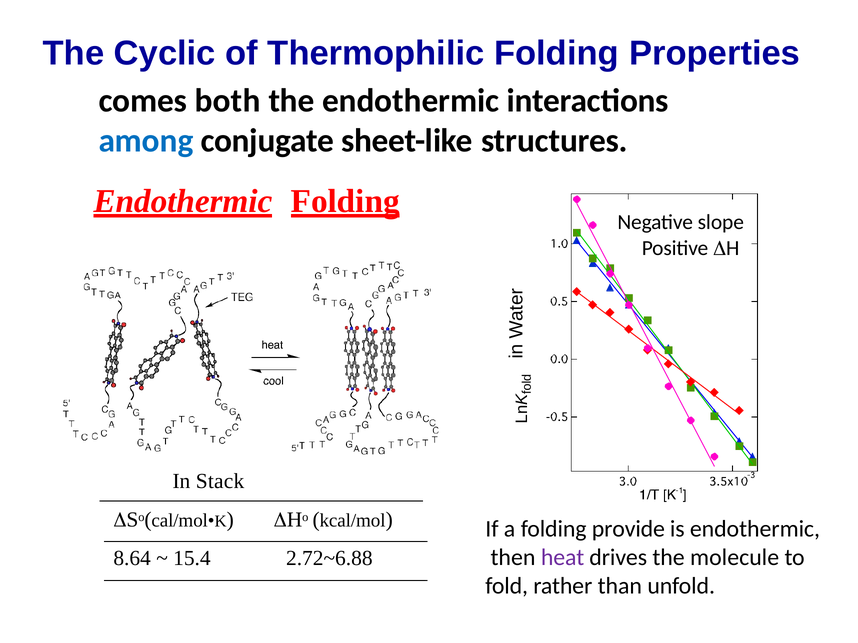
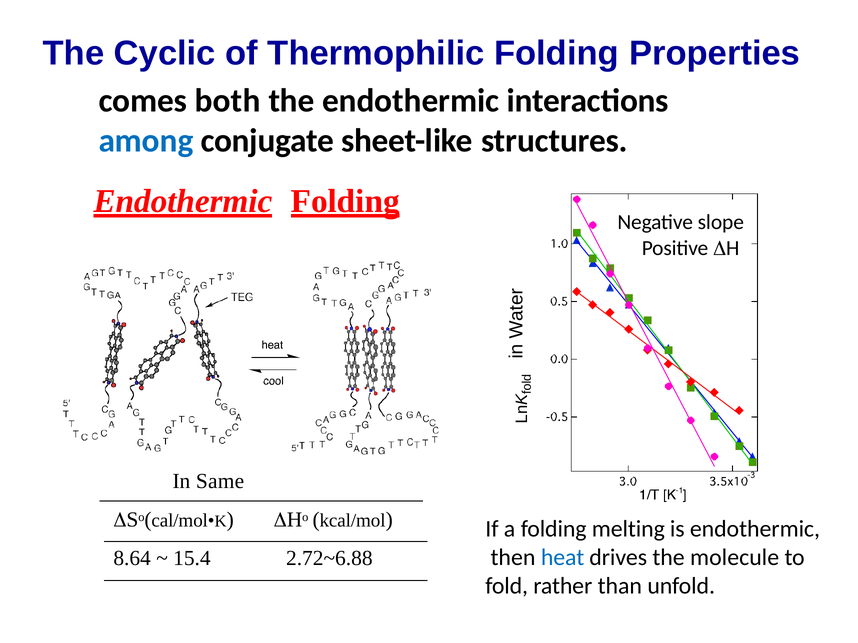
Stack: Stack -> Same (220, 481)
provide: provide -> melting (628, 529)
heat colour: purple -> blue (563, 558)
